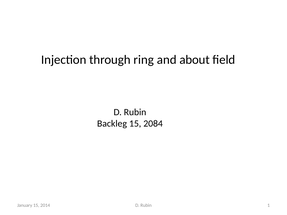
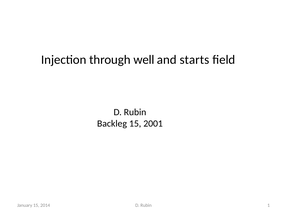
ring: ring -> well (144, 60)
about: about -> starts (194, 60)
2084: 2084 -> 2001 (153, 124)
